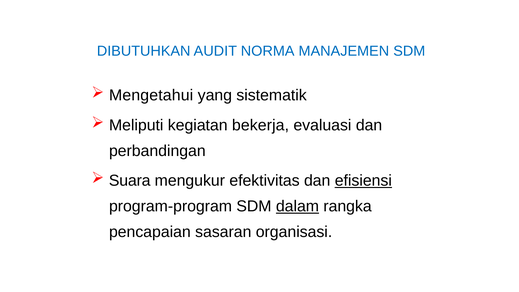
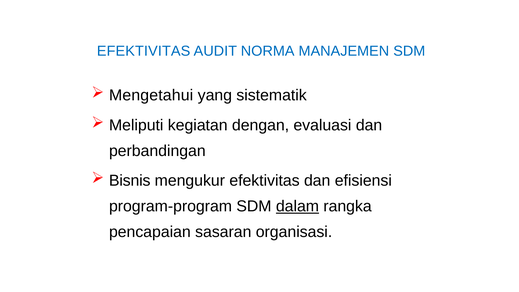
DIBUTUHKAN: DIBUTUHKAN -> EFEKTIVITAS (144, 51)
bekerja: bekerja -> dengan (261, 125)
Suara: Suara -> Bisnis (130, 181)
efisiensi underline: present -> none (363, 181)
